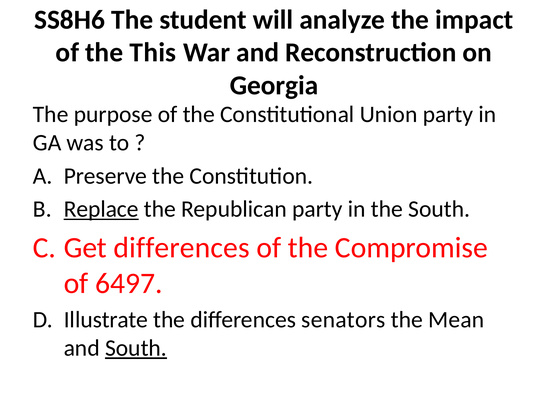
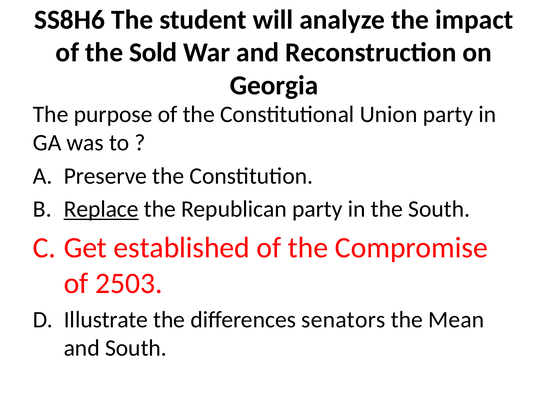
This: This -> Sold (153, 53)
Get differences: differences -> established (182, 248)
6497: 6497 -> 2503 (129, 283)
South underline: present -> none (136, 348)
